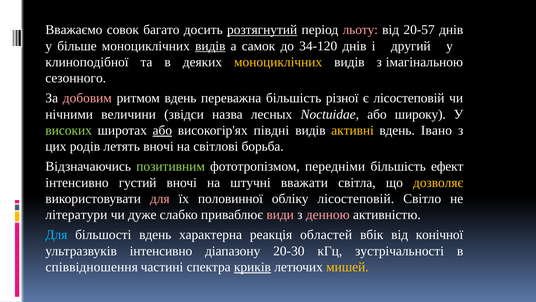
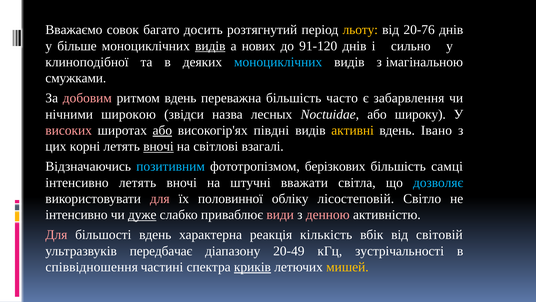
розтягнутий underline: present -> none (262, 30)
льоту colour: pink -> yellow (360, 30)
20-57: 20-57 -> 20-76 (419, 30)
самок: самок -> нових (259, 46)
34-120: 34-120 -> 91-120 (318, 46)
другий: другий -> сильно (411, 46)
моноциклічних colour: yellow -> light blue (278, 62)
сезонного: сезонного -> смужками (76, 78)
різної: різної -> часто (342, 98)
є лісостеповій: лісостеповій -> забарвлення (409, 98)
величини: величини -> широкою (129, 114)
високих colour: light green -> pink (69, 130)
родів: родів -> корні (85, 146)
вночі underline: none -> present (158, 146)
борьба: борьба -> взагалі (263, 146)
позитивним colour: light green -> light blue (171, 166)
передніми: передніми -> берізкових (335, 166)
ефект: ефект -> самці (447, 166)
інтенсивно густий: густий -> летять (137, 182)
дозволяє colour: yellow -> light blue (438, 182)
літератури: літератури -> інтенсивно (76, 215)
дуже underline: none -> present (142, 215)
Для colour: light blue -> pink (56, 234)
областей: областей -> кількість (326, 234)
конічної: конічної -> світовій (439, 234)
ультразвуків інтенсивно: інтенсивно -> передбачає (161, 251)
20-30: 20-30 -> 20-49 (289, 251)
